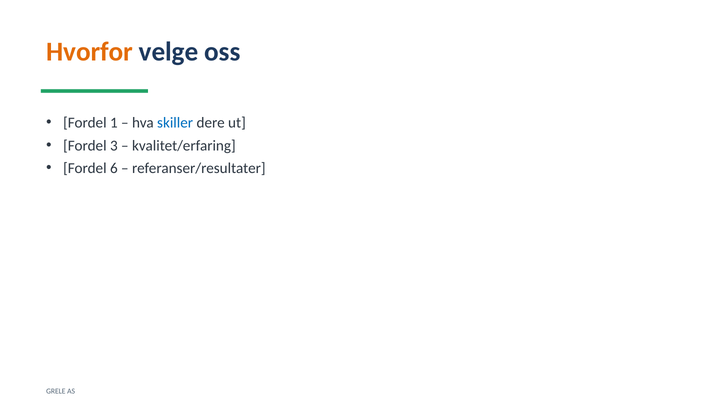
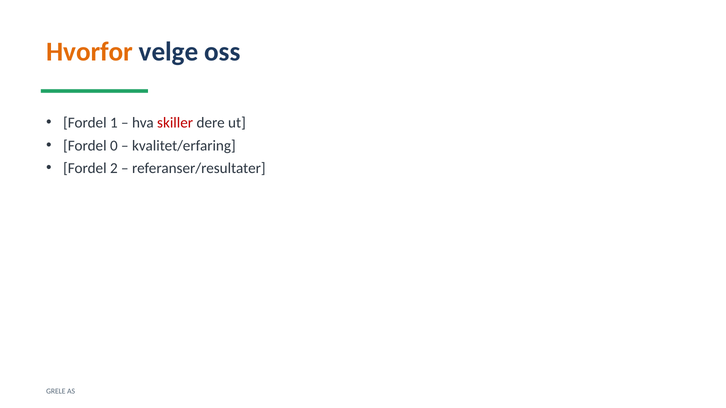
skiller colour: blue -> red (175, 123)
3: 3 -> 0 (114, 146)
6: 6 -> 2 (114, 168)
